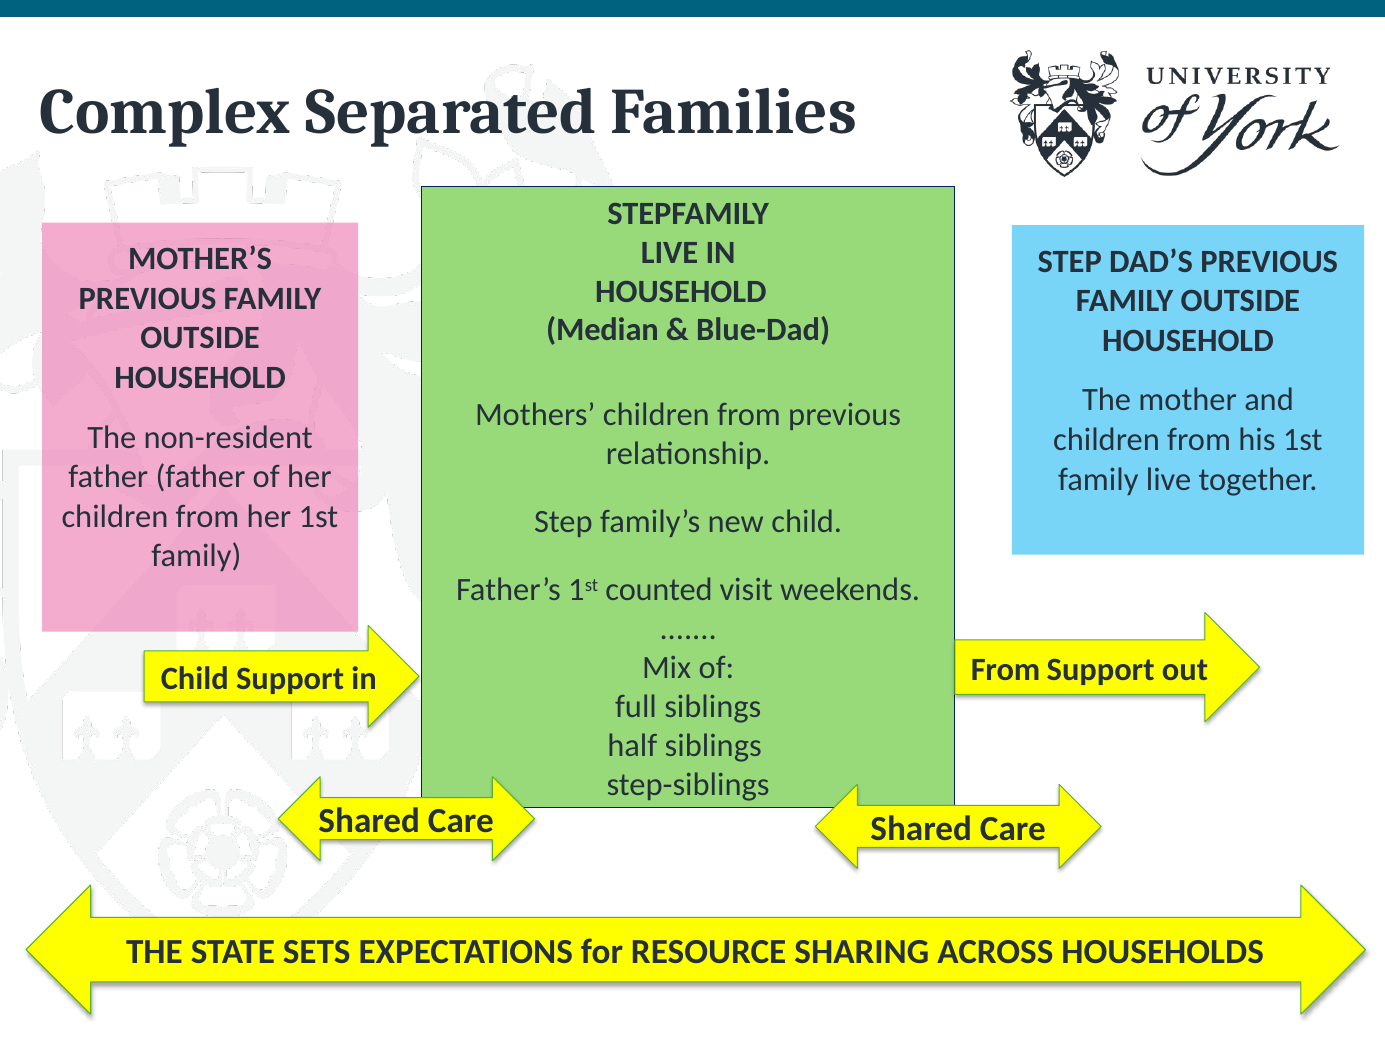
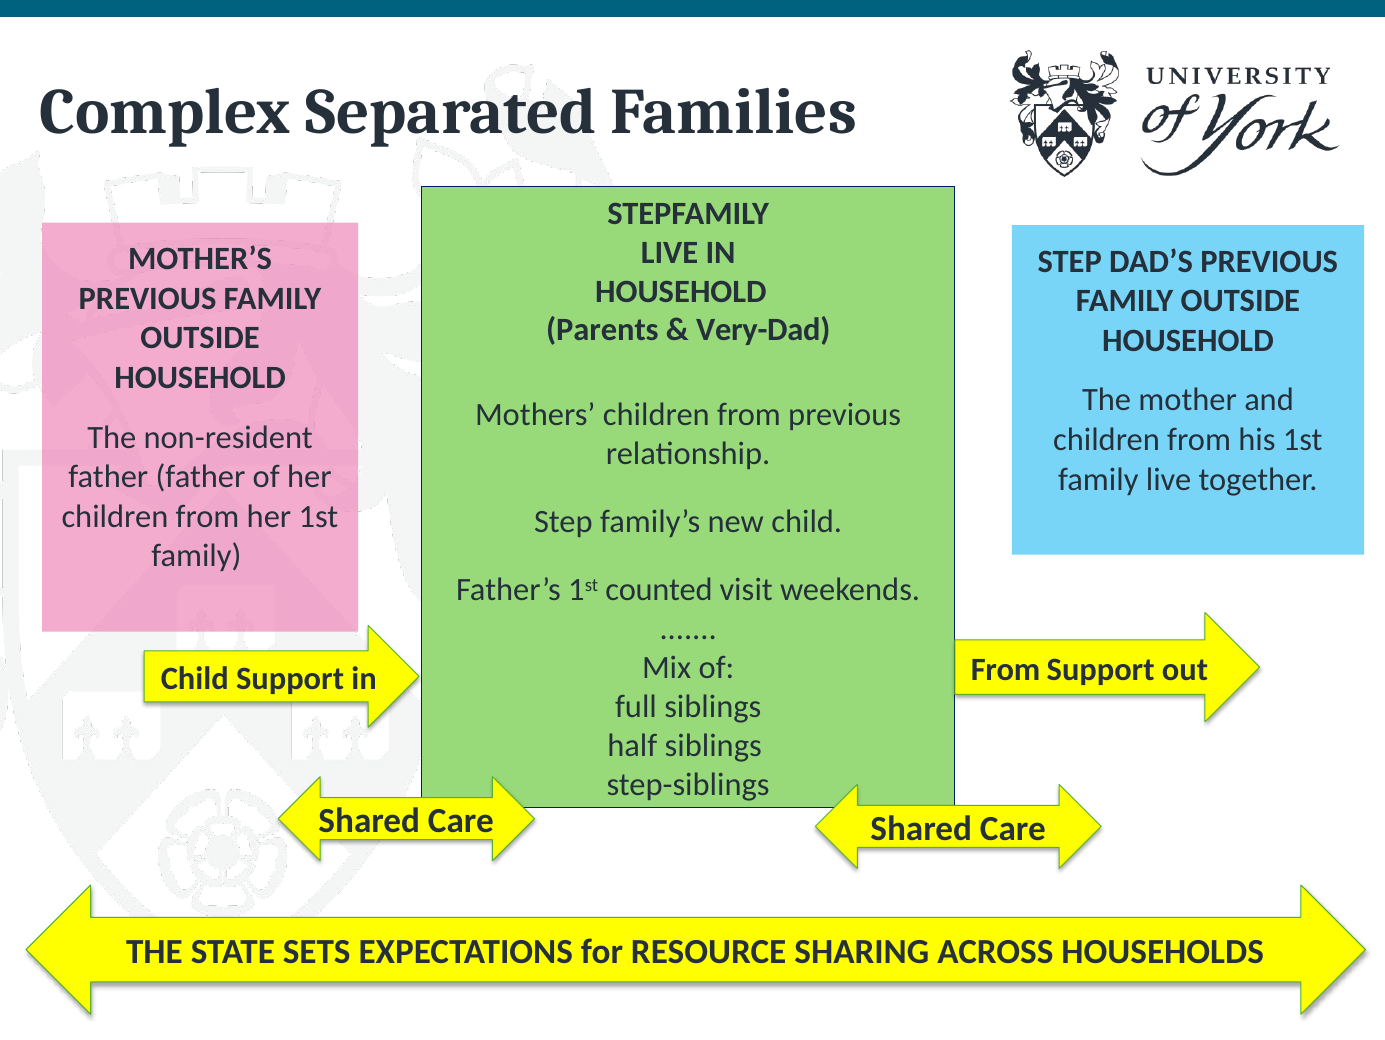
Median: Median -> Parents (602, 330)
Blue-Dad: Blue-Dad -> Very-Dad (763, 330)
